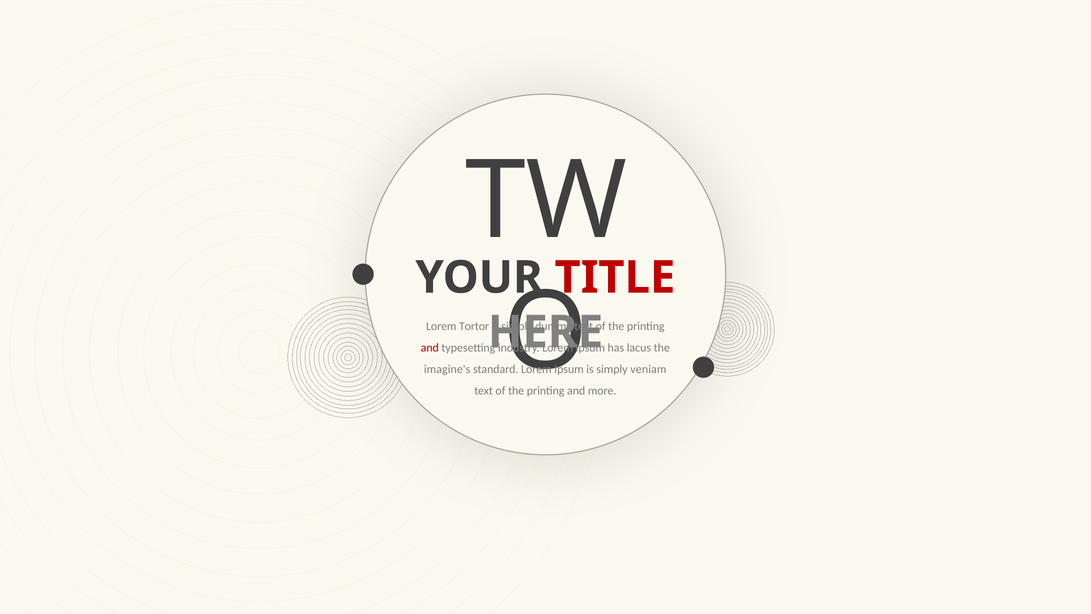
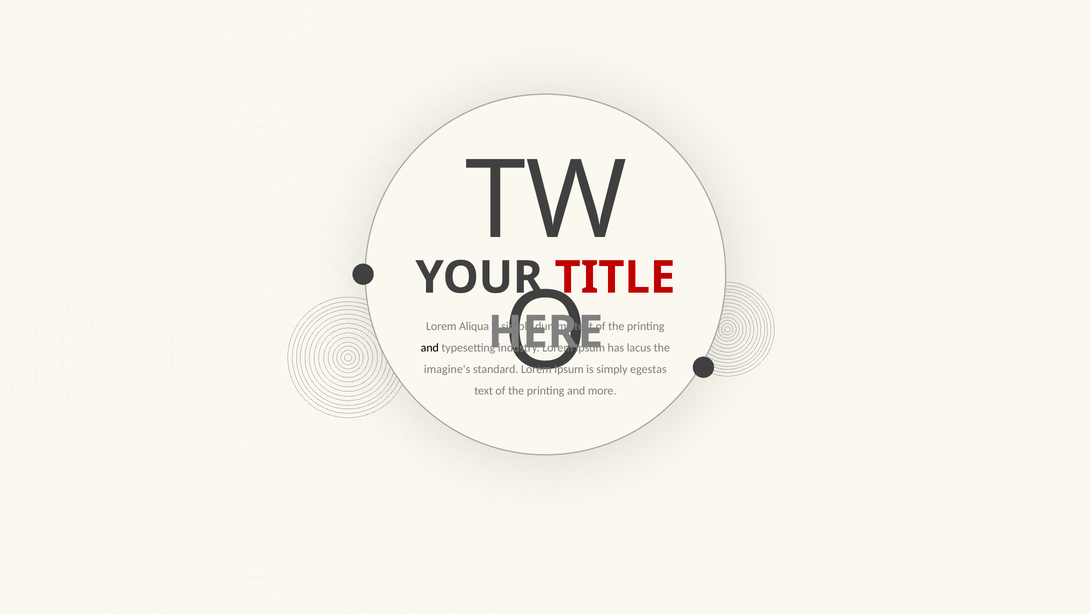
Tortor: Tortor -> Aliqua (474, 326)
and colour: red -> black (430, 348)
veniam: veniam -> egestas (648, 369)
